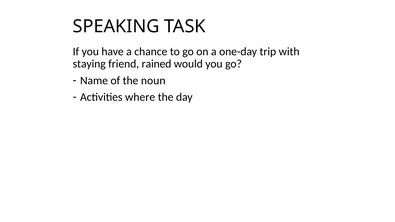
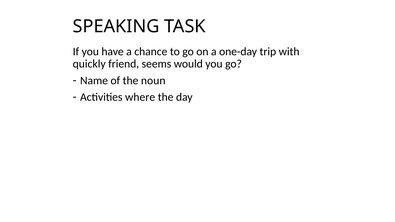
staying: staying -> quickly (89, 64)
rained: rained -> seems (156, 64)
